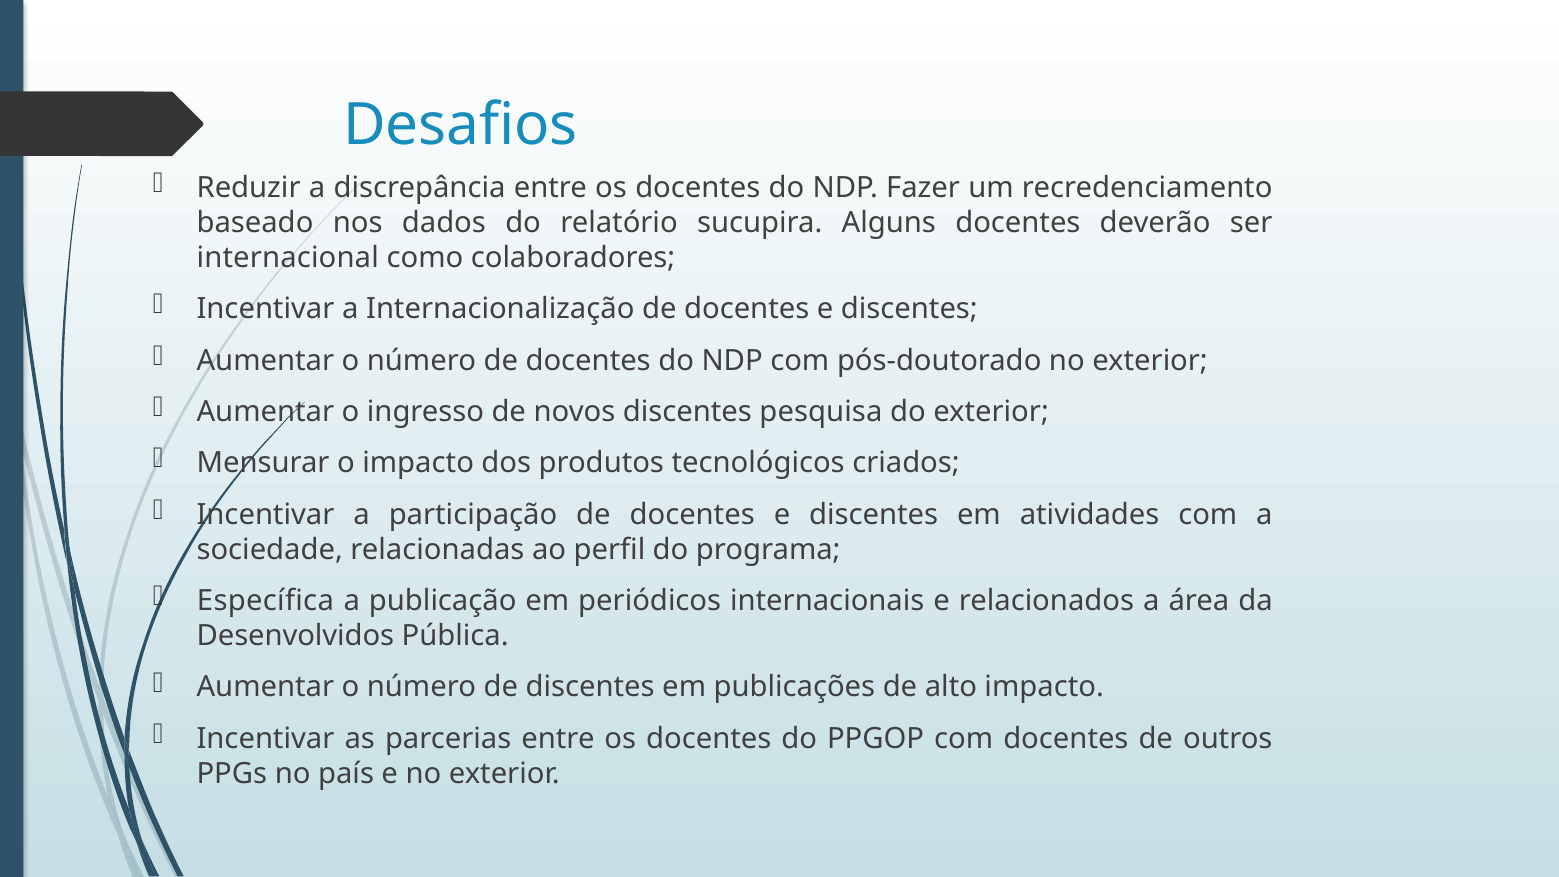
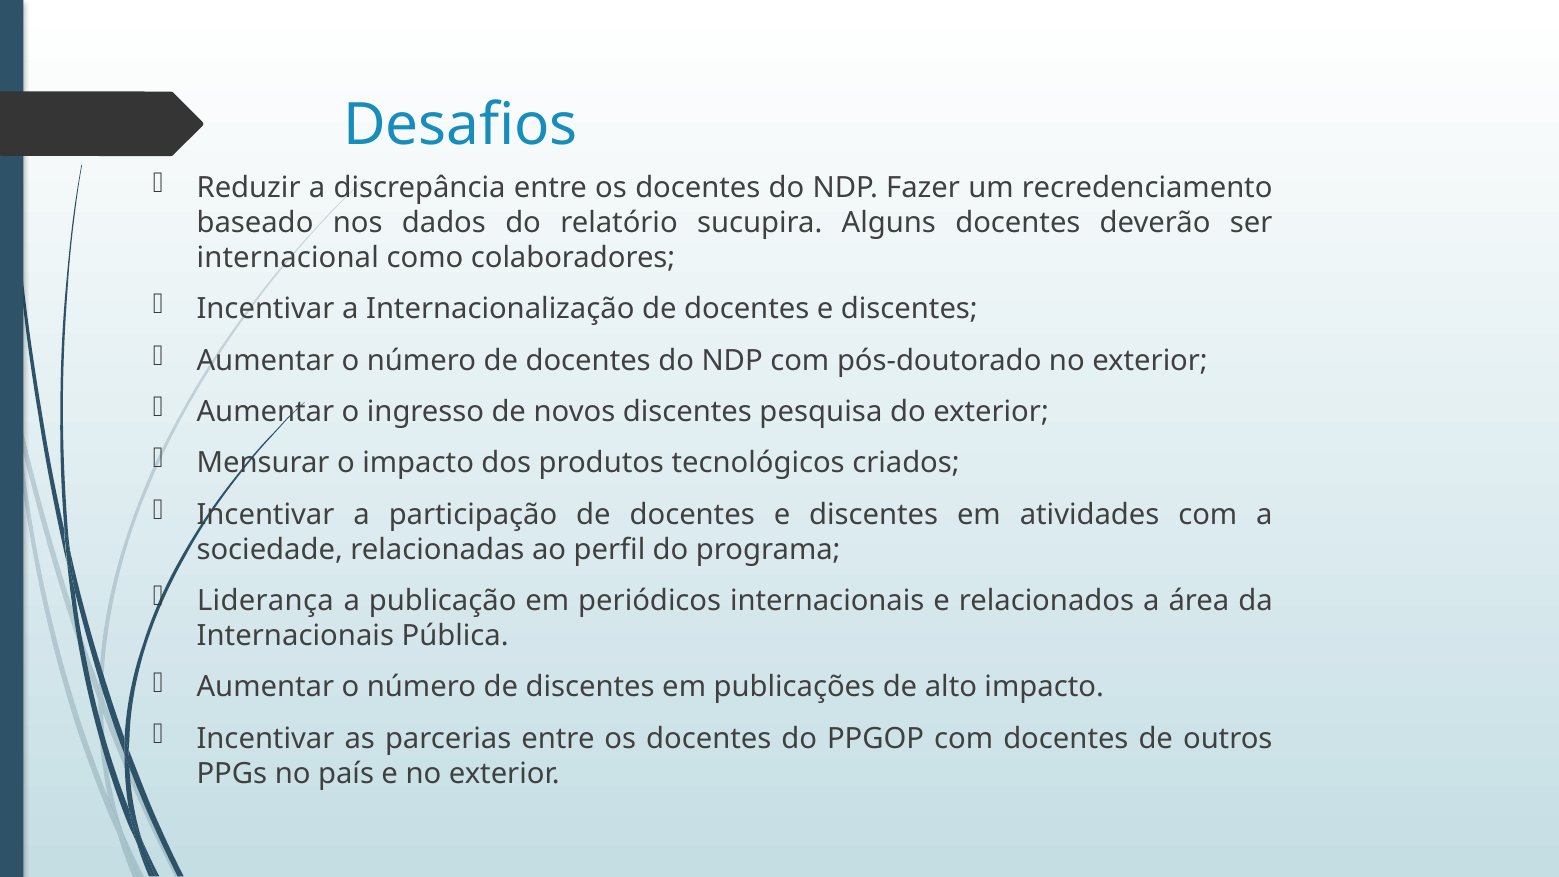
Específica: Específica -> Liderança (265, 601)
Desenvolvidos: Desenvolvidos -> Internacionais (295, 636)
